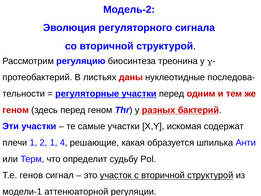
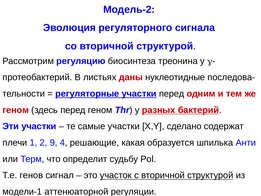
искомая: искомая -> сделано (184, 126)
2 1: 1 -> 9 (54, 143)
